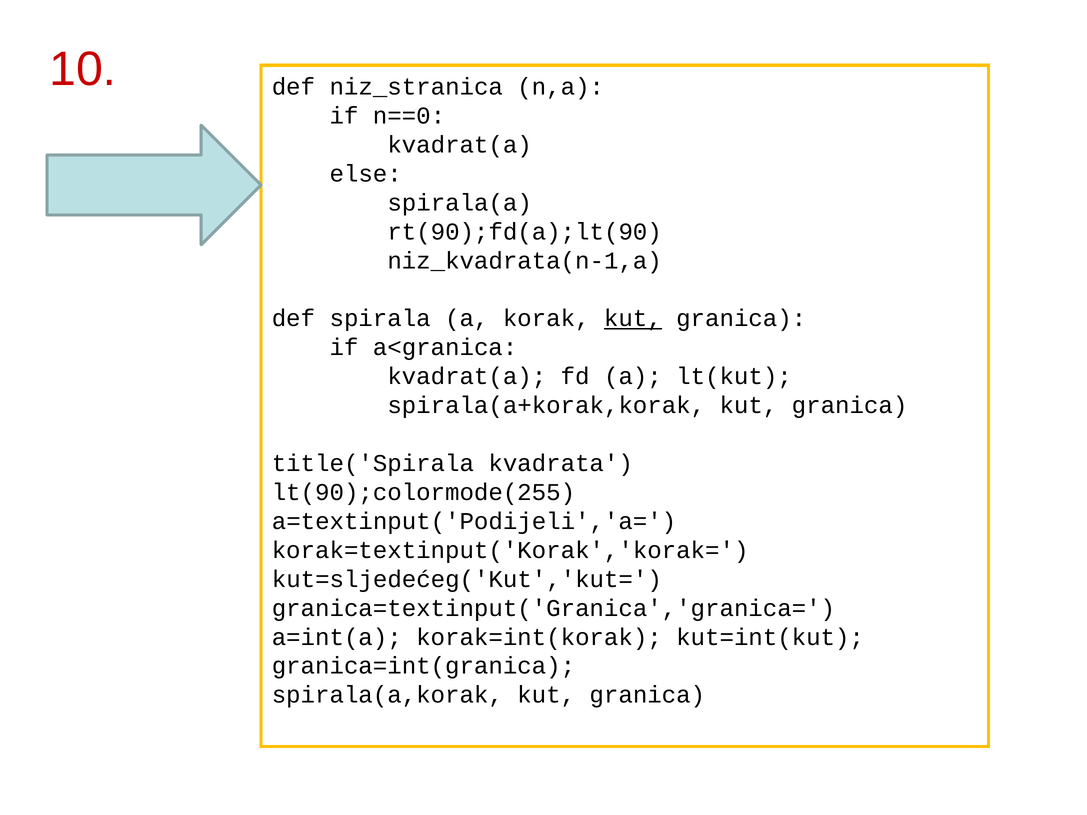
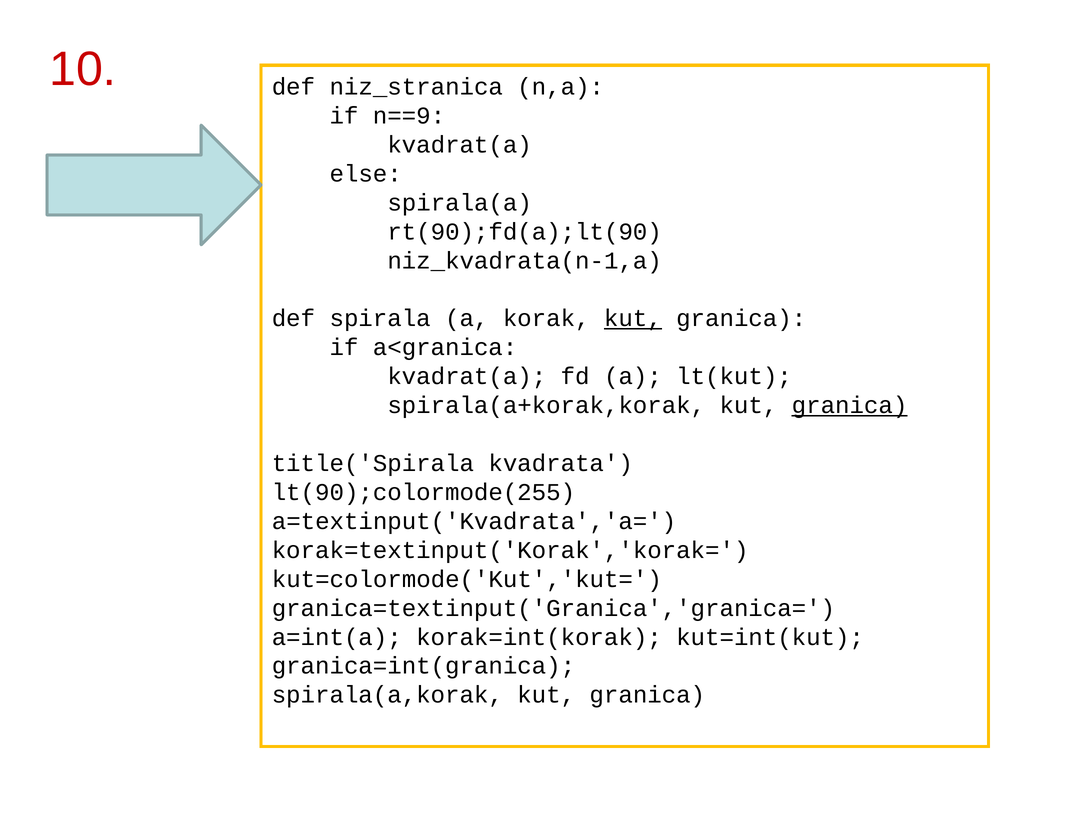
n==0: n==0 -> n==9 (409, 116)
granica underline: none -> present (850, 405)
a=textinput('Podijeli','a=: a=textinput('Podijeli','a= -> a=textinput('Kvadrata','a= (474, 521)
kut=sljedećeg('Kut','kut=: kut=sljedećeg('Kut','kut= -> kut=colormode('Kut','kut= (467, 579)
